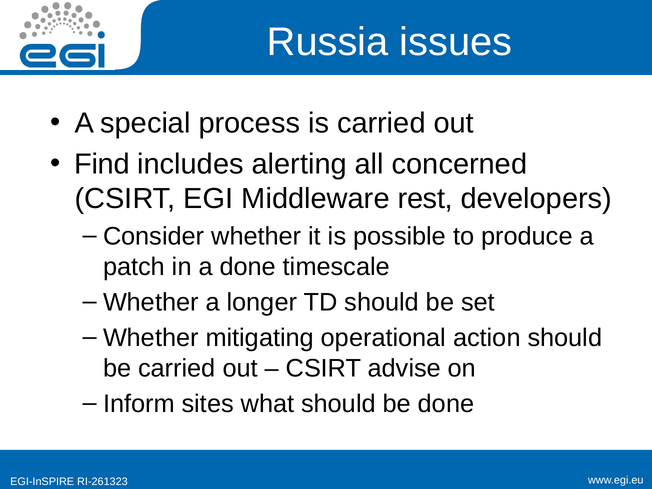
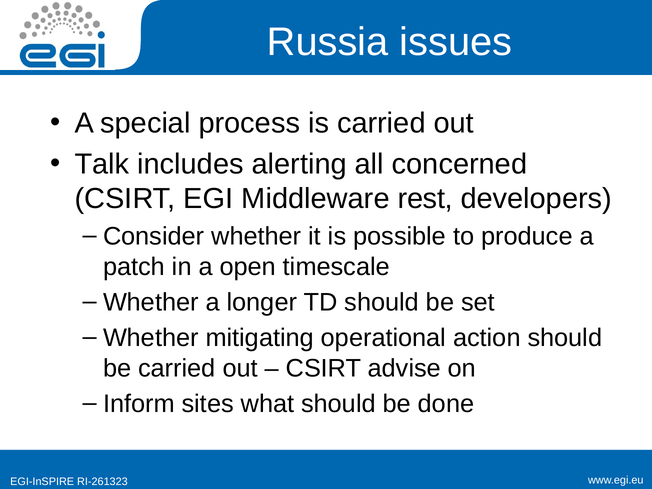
Find: Find -> Talk (102, 164)
a done: done -> open (248, 267)
